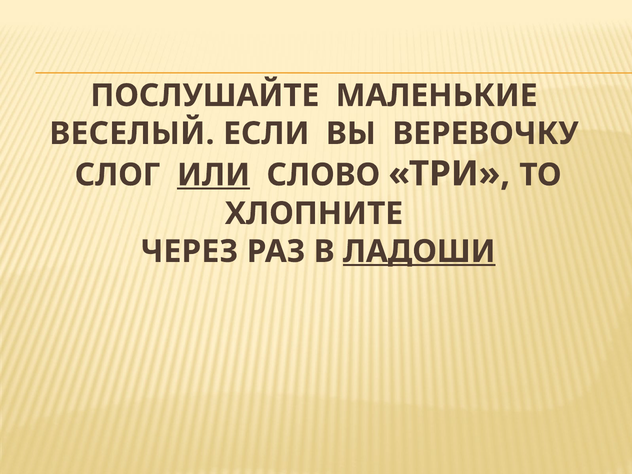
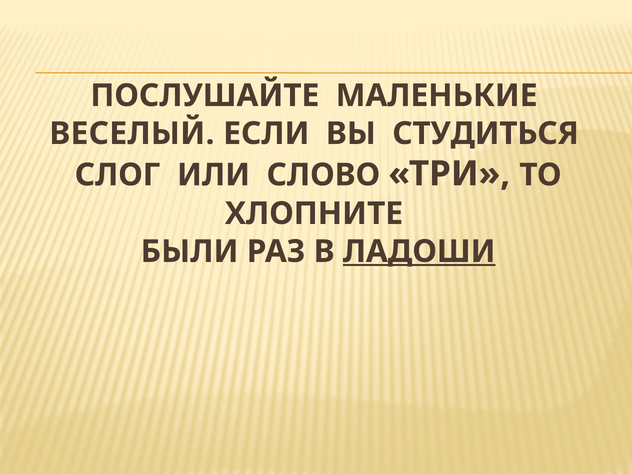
ВЕРЕВОЧКУ: ВЕРЕВОЧКУ -> СТУДИТЬСЯ (486, 134)
ИЛИ underline: present -> none (214, 175)
ЧЕРЕЗ: ЧЕРЕЗ -> БЫЛИ (190, 251)
